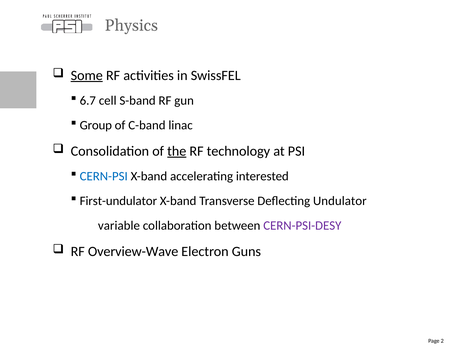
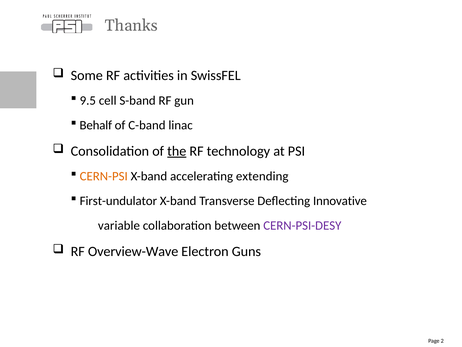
Physics: Physics -> Thanks (131, 25)
Some underline: present -> none (87, 75)
6.7: 6.7 -> 9.5 (88, 101)
Group: Group -> Behalf (96, 125)
CERN-PSI colour: blue -> orange (104, 176)
interested: interested -> extending (262, 176)
Undulator: Undulator -> Innovative (340, 201)
